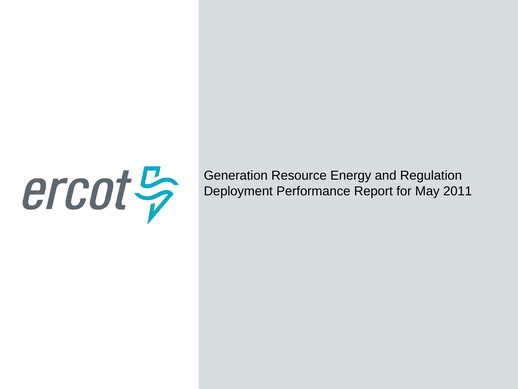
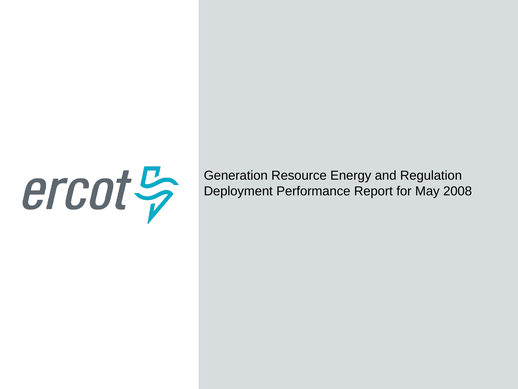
2011: 2011 -> 2008 (458, 191)
